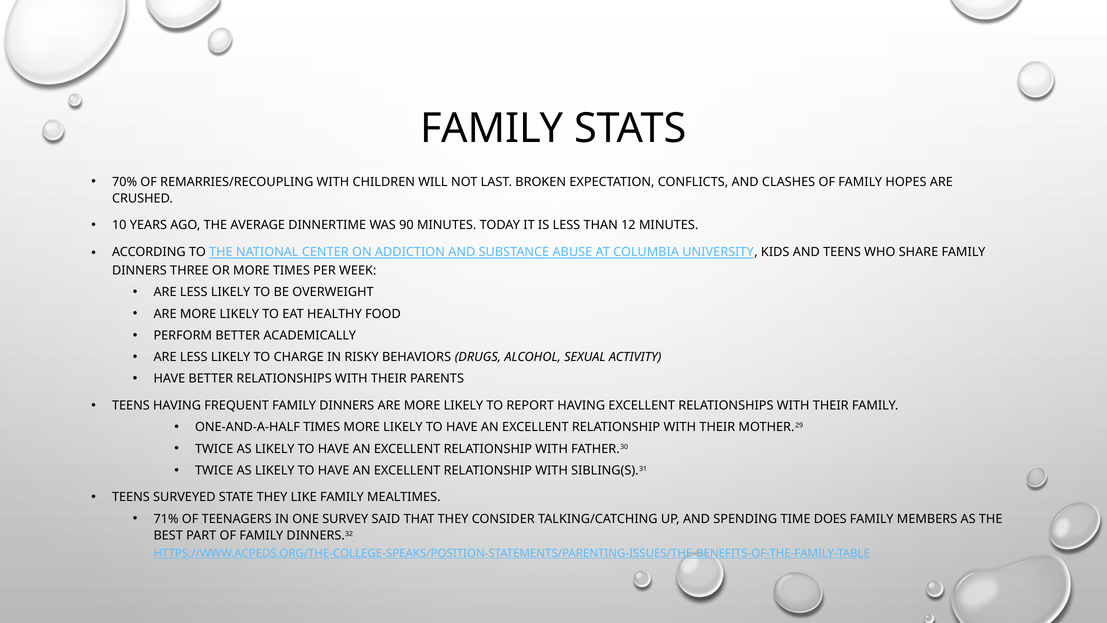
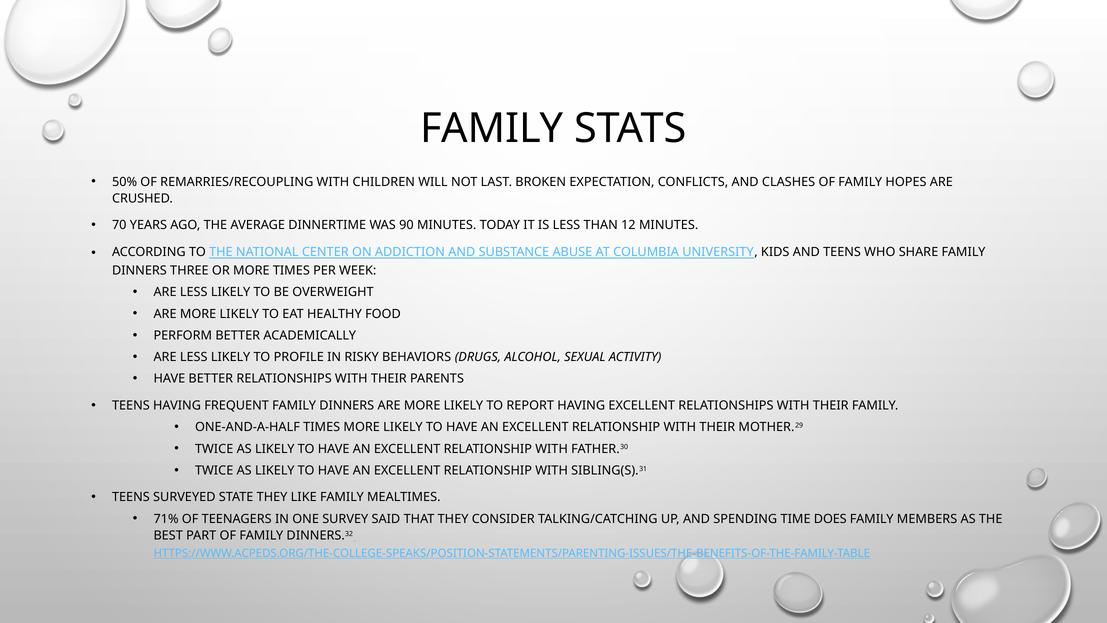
70%: 70% -> 50% (125, 182)
10: 10 -> 70 (119, 225)
CHARGE: CHARGE -> PROFILE (299, 357)
